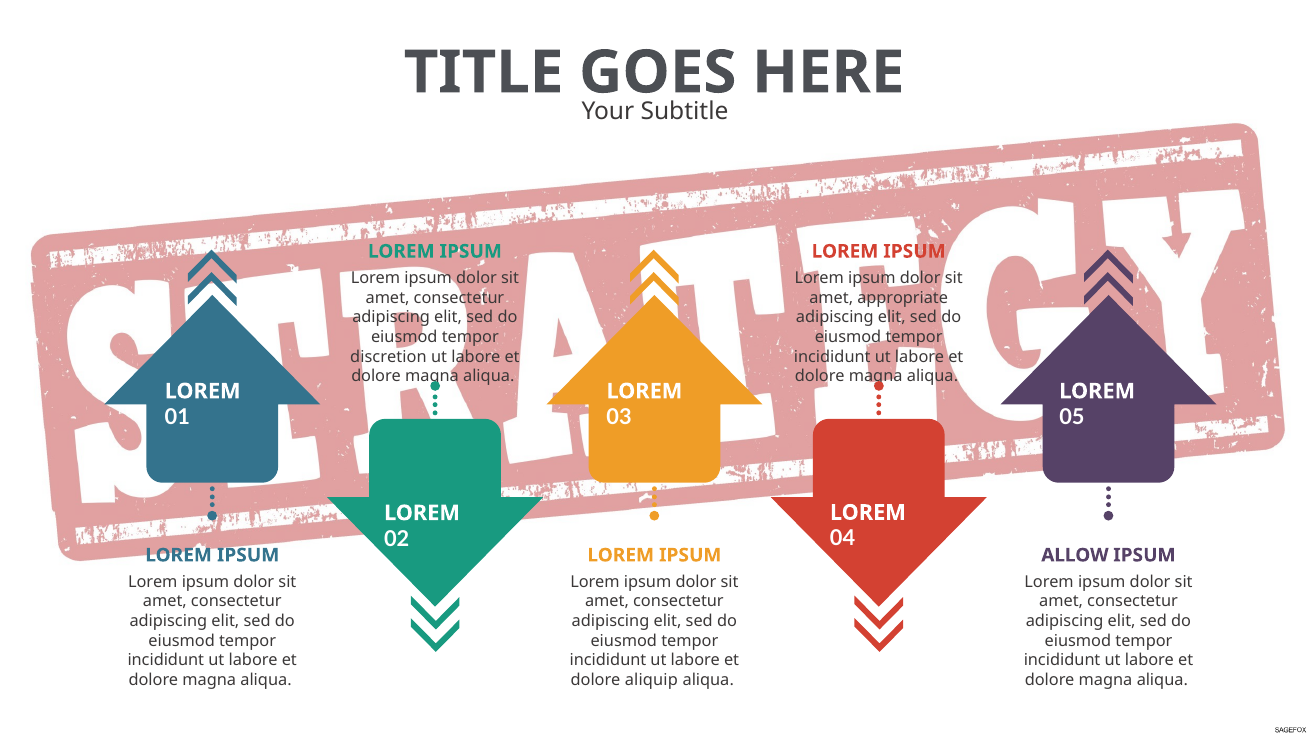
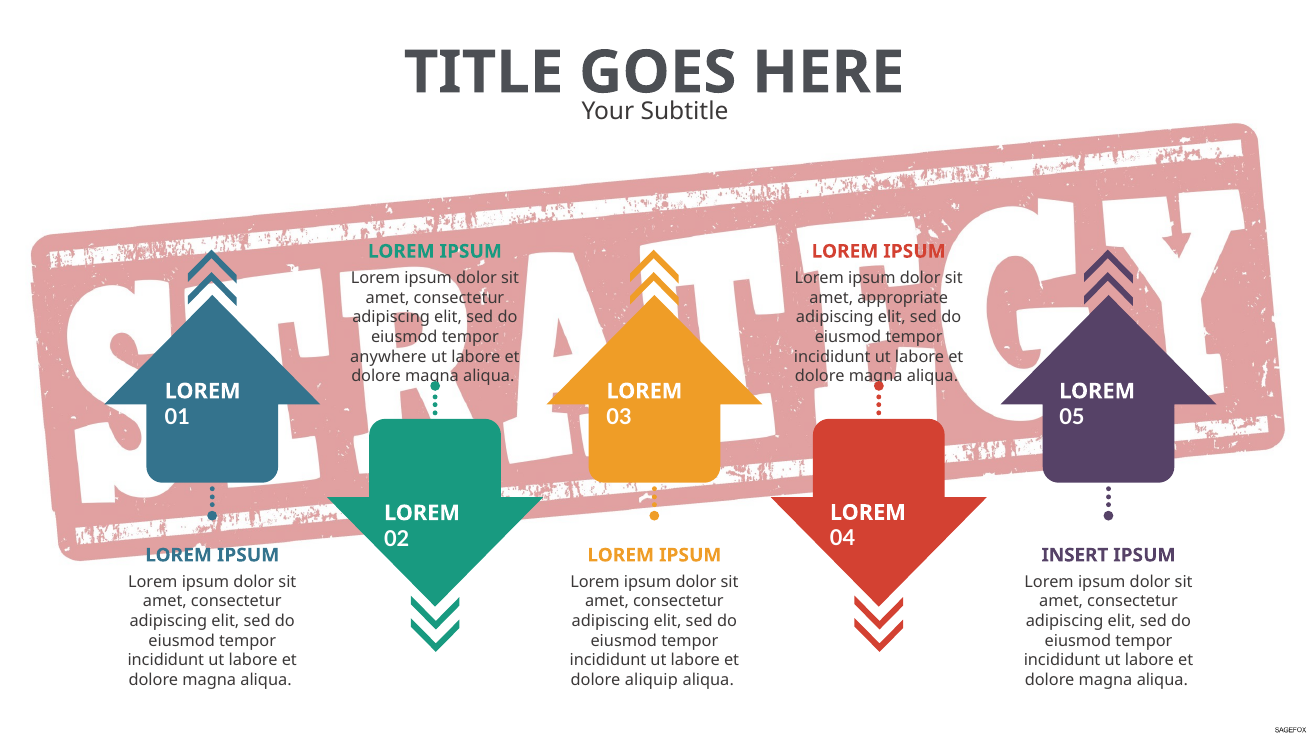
discretion: discretion -> anywhere (388, 357)
ALLOW: ALLOW -> INSERT (1075, 555)
